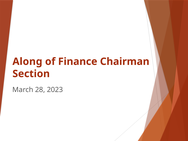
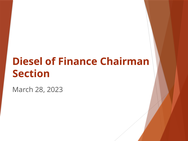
Along: Along -> Diesel (27, 62)
